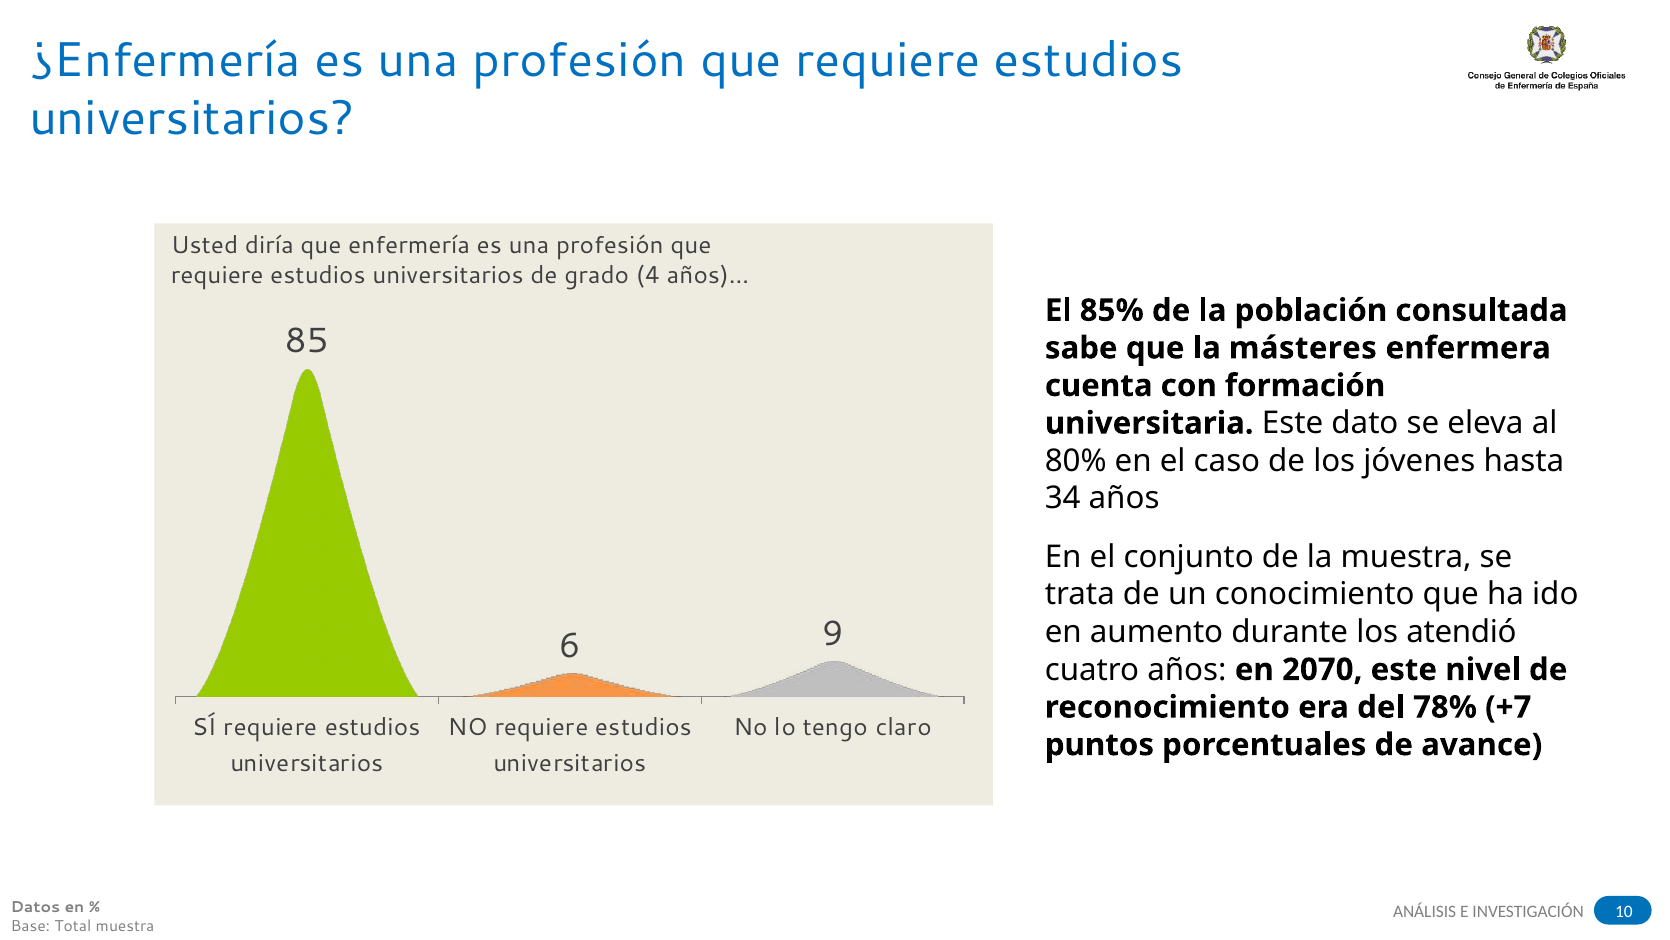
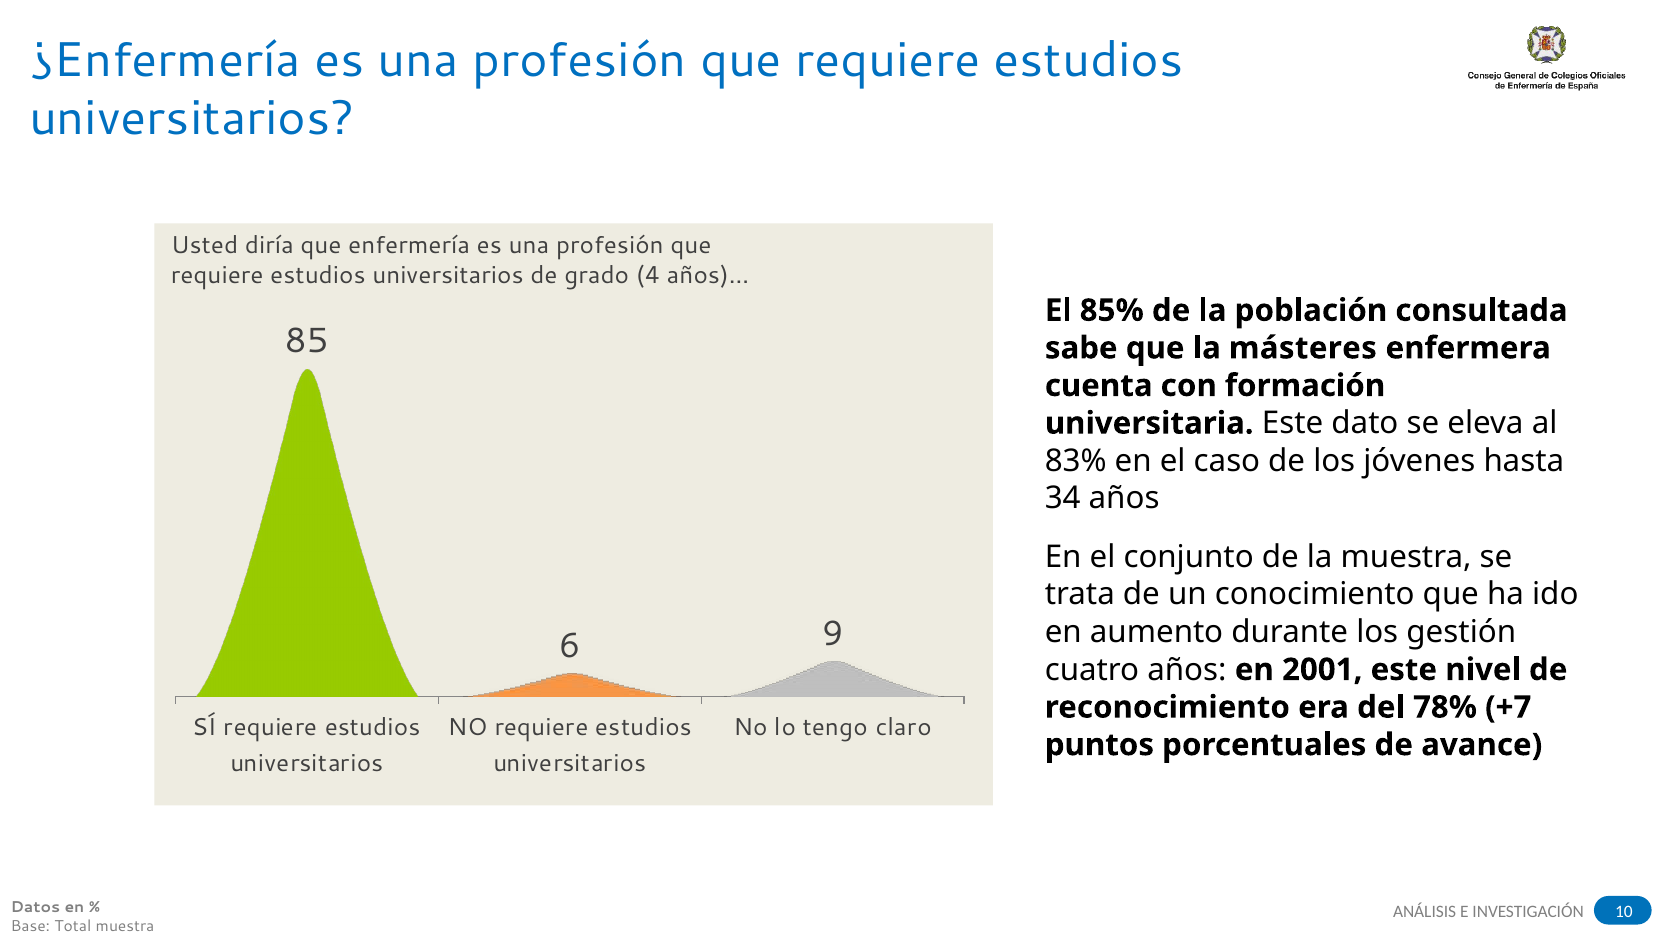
80%: 80% -> 83% (1076, 461)
atendió: atendió -> gestión (1461, 632)
2070: 2070 -> 2001 (1322, 670)
